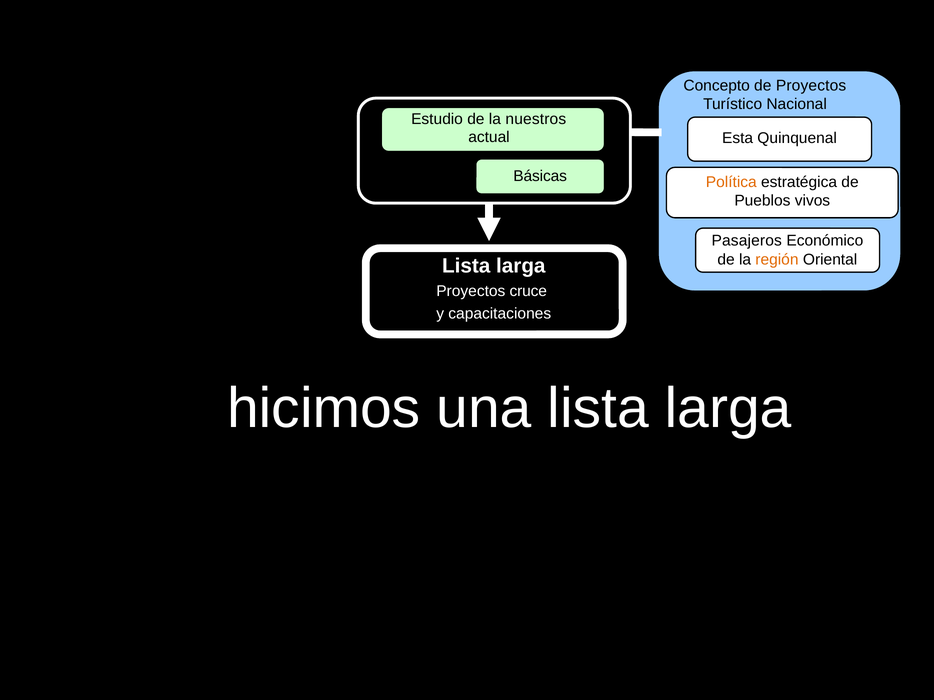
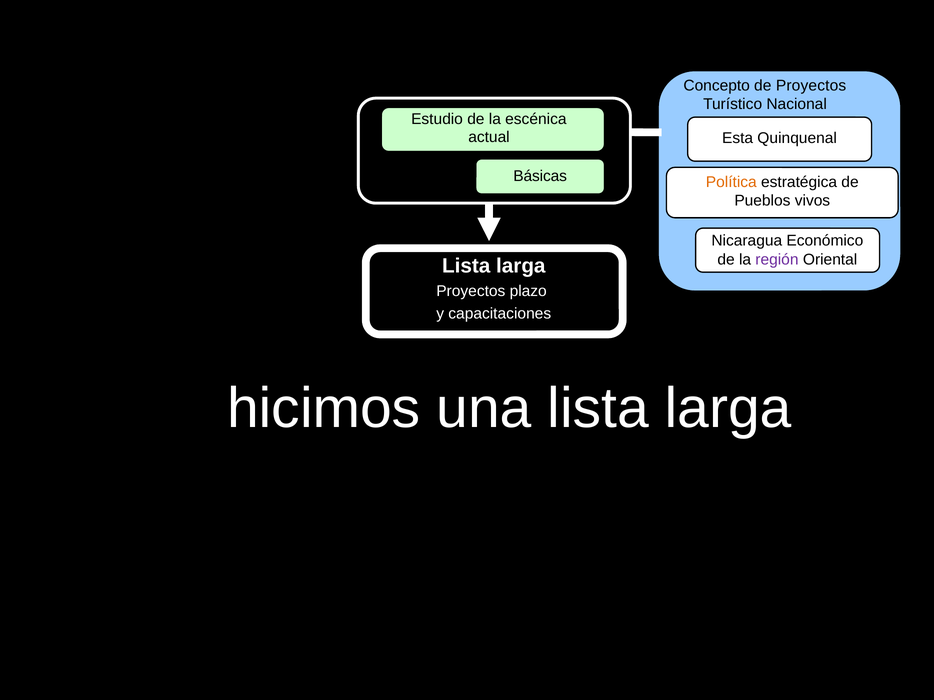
nuestros: nuestros -> escénica (536, 119)
Pasajeros: Pasajeros -> Nicaragua (747, 241)
región colour: orange -> purple (777, 260)
cruce: cruce -> plazo (528, 291)
